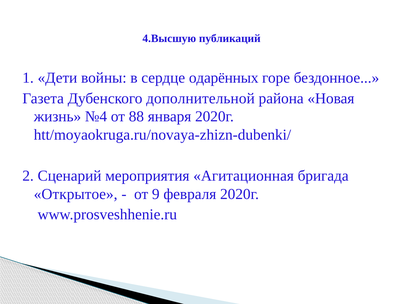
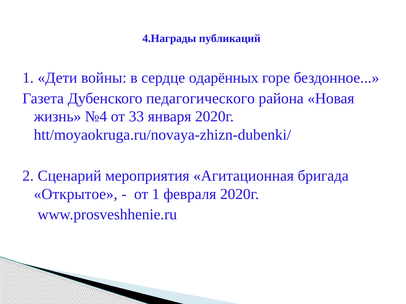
4.Высшую: 4.Высшую -> 4.Награды (169, 38)
дополнительной: дополнительной -> педагогического (200, 99)
88: 88 -> 33 (136, 117)
от 9: 9 -> 1 (156, 194)
